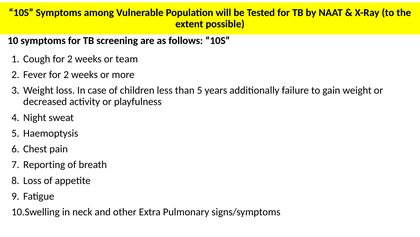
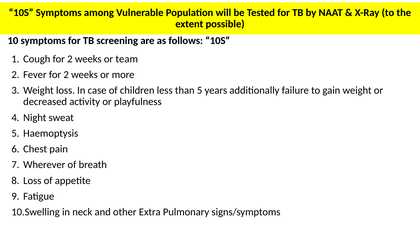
Reporting: Reporting -> Wherever (44, 164)
